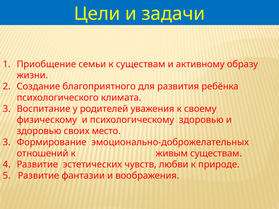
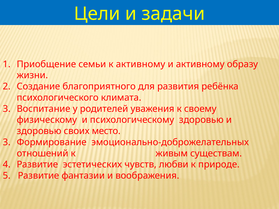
к существам: существам -> активному (141, 64)
